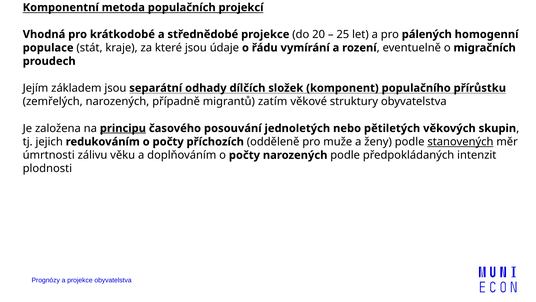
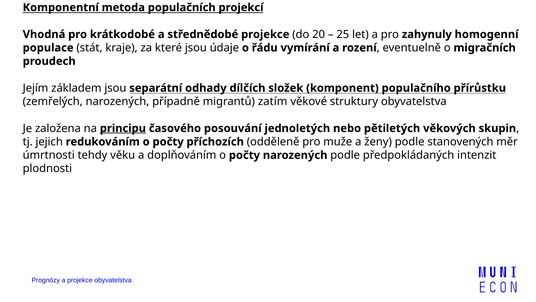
pálených: pálených -> zahynuly (427, 34)
stanovených underline: present -> none (460, 142)
zálivu: zálivu -> tehdy (92, 155)
